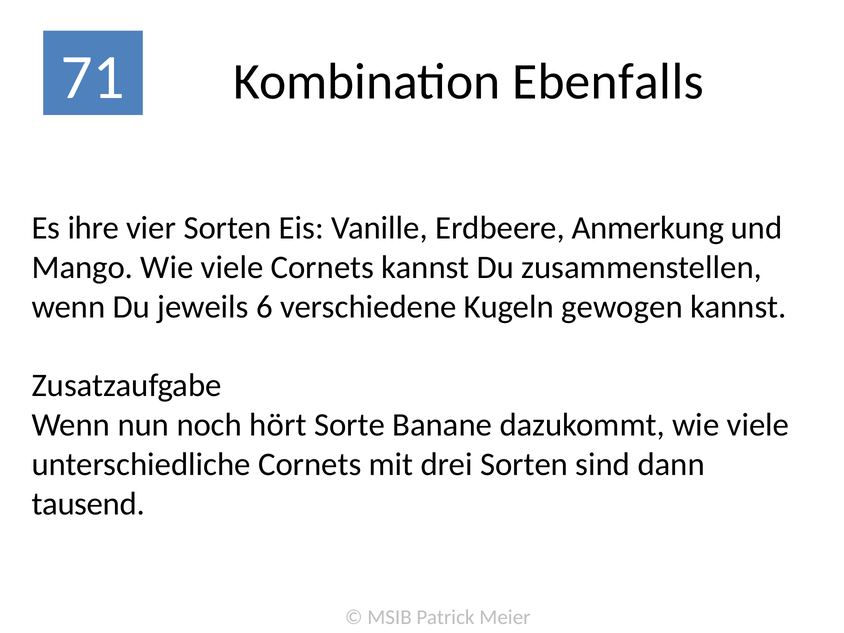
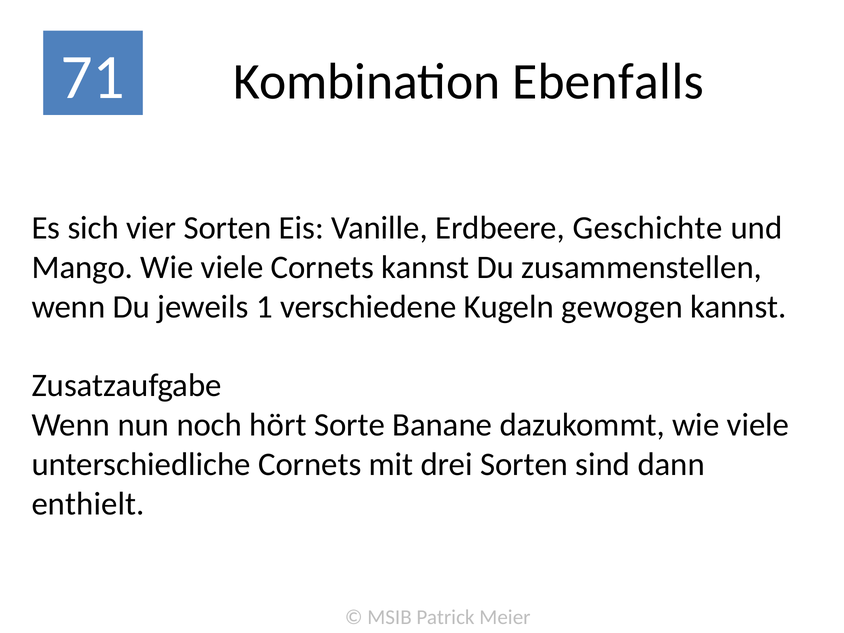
ihre: ihre -> sich (93, 228)
Anmerkung: Anmerkung -> Geschichte (648, 228)
6: 6 -> 1 (265, 307)
tausend: tausend -> enthielt (88, 504)
